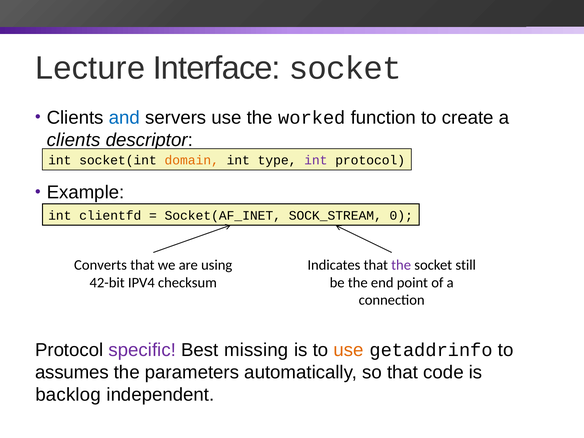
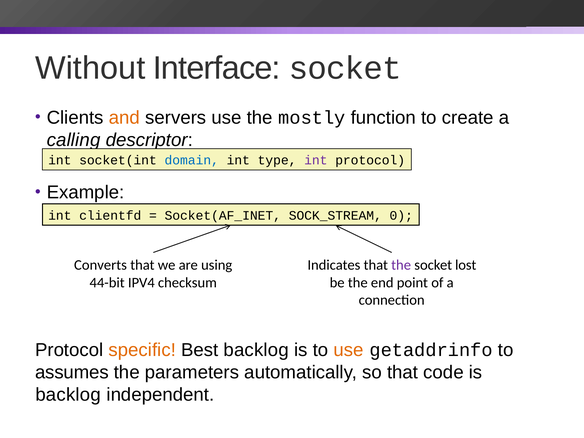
Lecture: Lecture -> Without (90, 68)
and colour: blue -> orange (124, 118)
worked: worked -> mostly (312, 118)
clients: clients -> calling (74, 140)
domain colour: orange -> blue (192, 160)
still: still -> lost (466, 265)
42-bit: 42-bit -> 44-bit (107, 283)
specific colour: purple -> orange (142, 350)
Best missing: missing -> backlog (256, 350)
